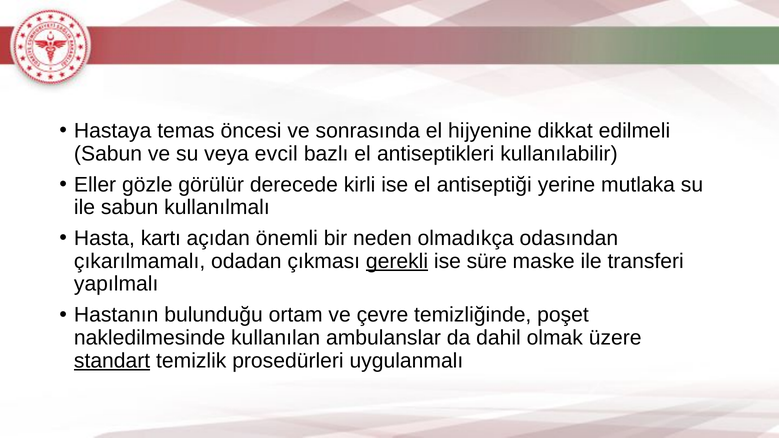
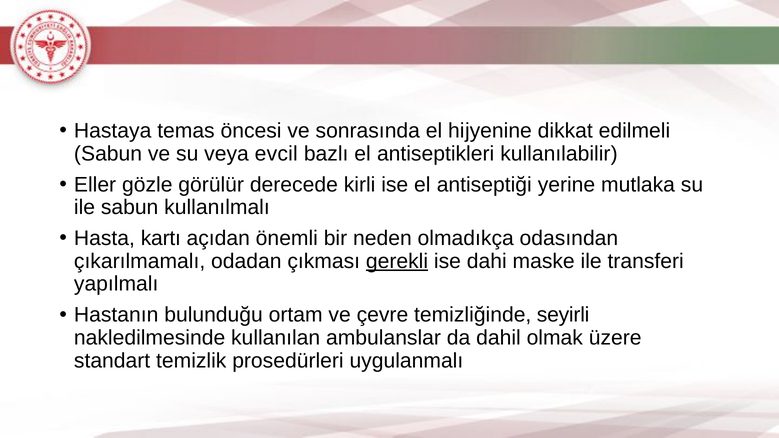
süre: süre -> dahi (487, 261)
poşet: poşet -> seyirli (563, 315)
standart underline: present -> none (112, 361)
